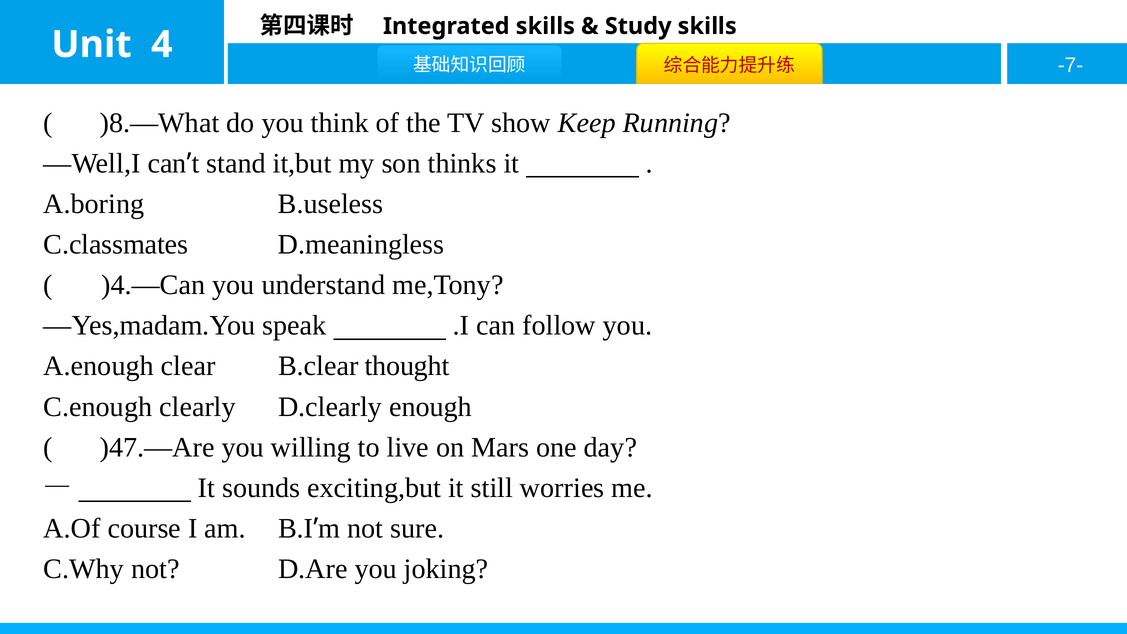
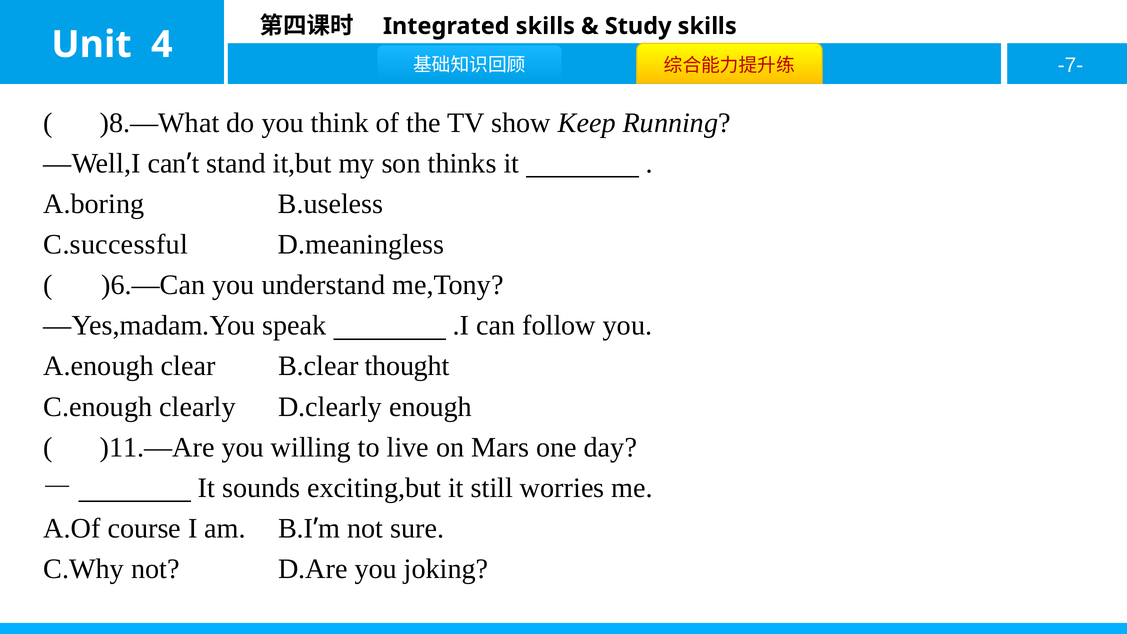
C.classmates: C.classmates -> C.successful (116, 244)
)4.—Can: )4.—Can -> )6.—Can (153, 285)
)47.—Are: )47.—Are -> )11.—Are (157, 447)
